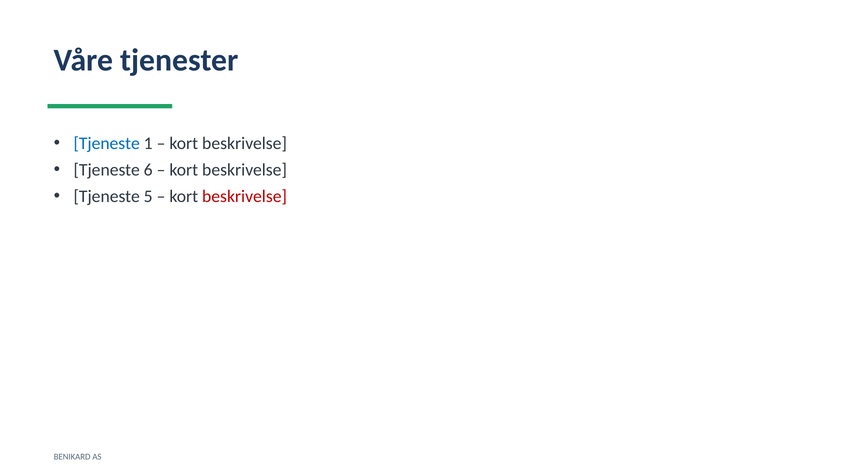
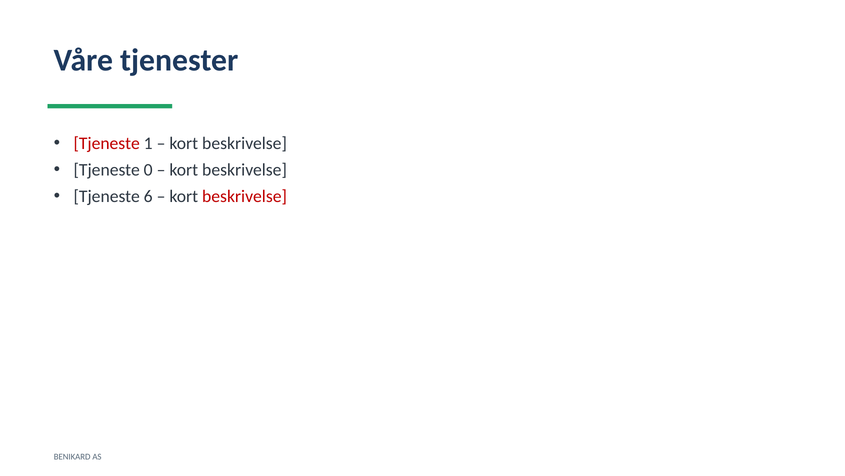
Tjeneste colour: blue -> red (107, 143)
6: 6 -> 0 (148, 170)
5: 5 -> 6 (148, 196)
